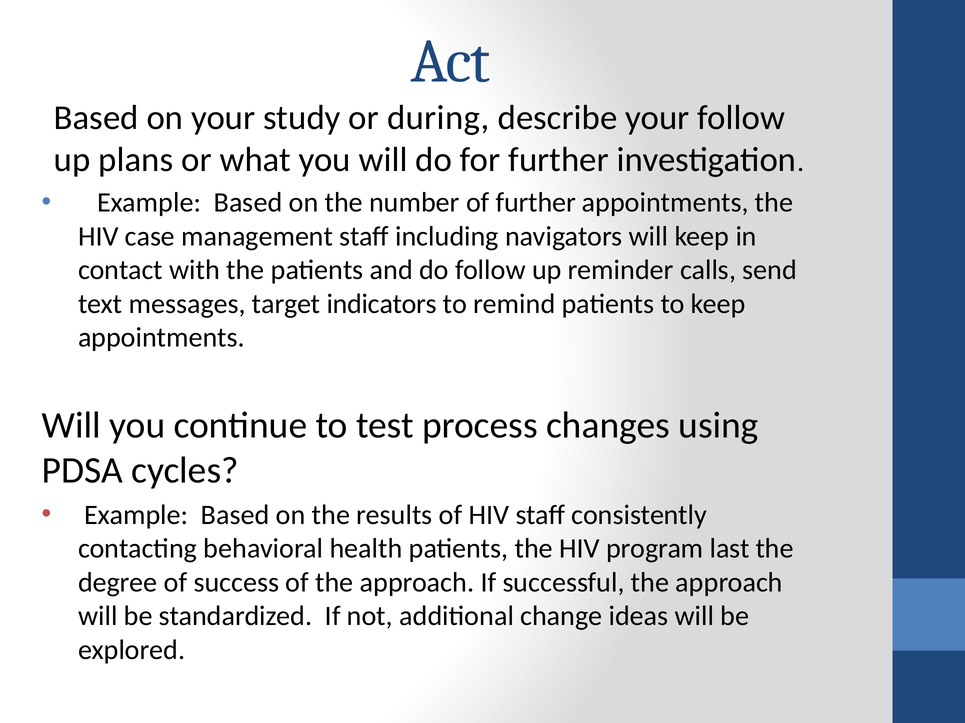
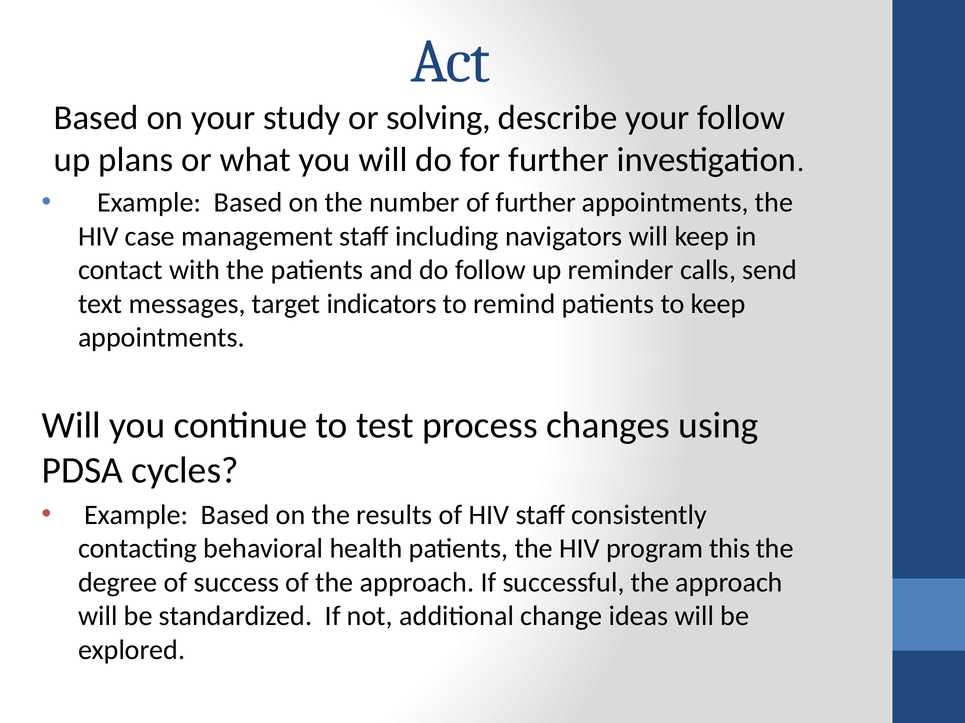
during: during -> solving (438, 118)
last: last -> this (730, 549)
